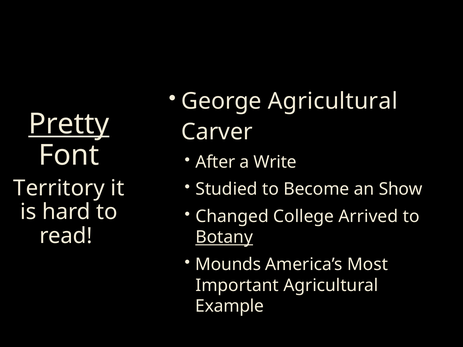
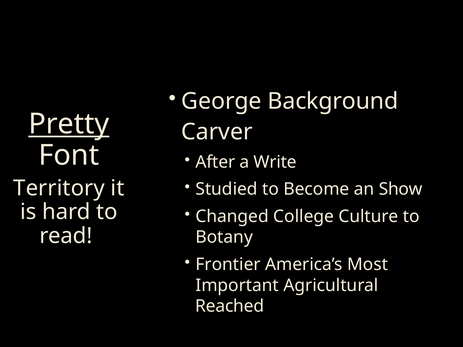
George Agricultural: Agricultural -> Background (333, 101)
Arrived: Arrived -> Culture (368, 217)
Botany underline: present -> none (224, 237)
Mounds: Mounds -> Frontier (228, 265)
Example: Example -> Reached (230, 306)
